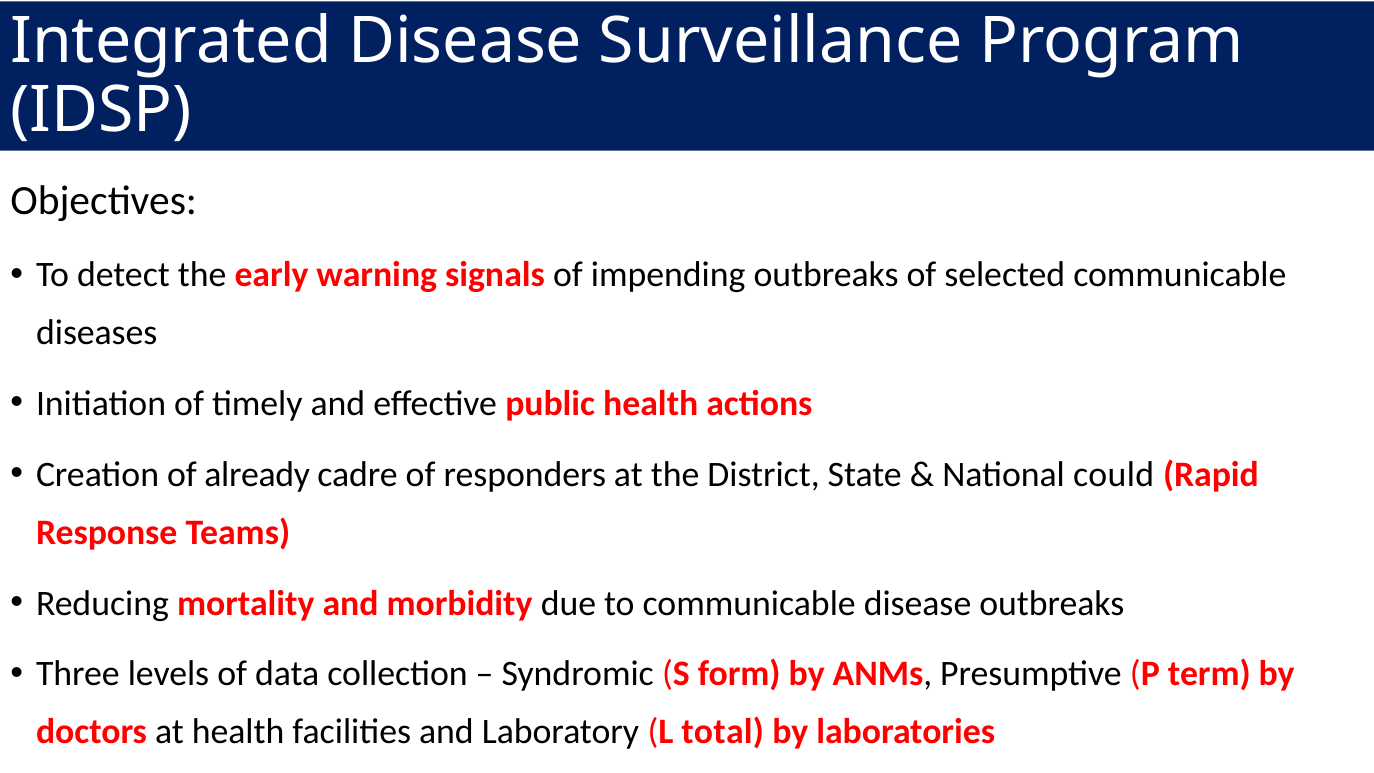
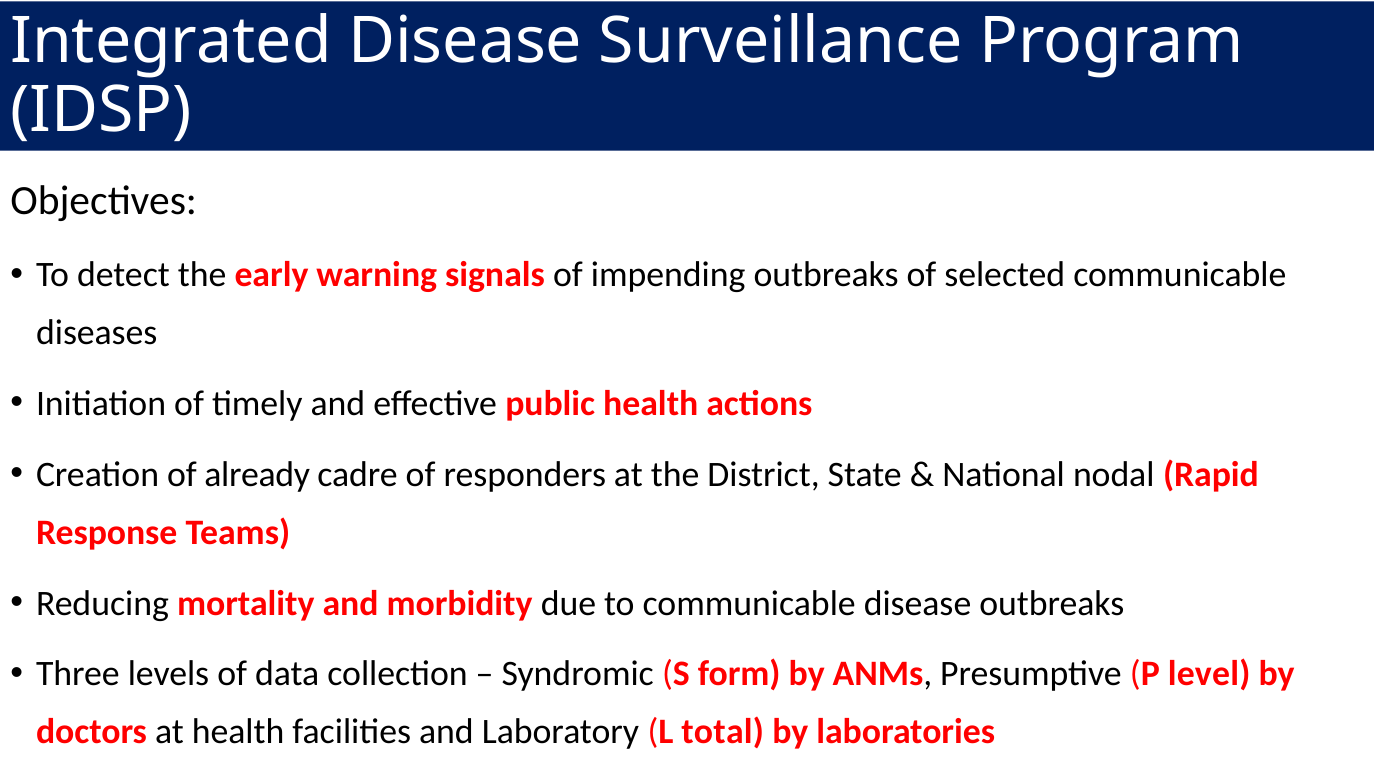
could: could -> nodal (1114, 475)
term: term -> level (1209, 674)
